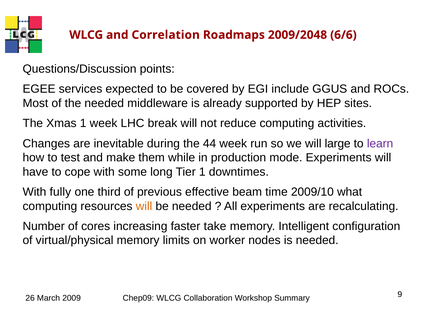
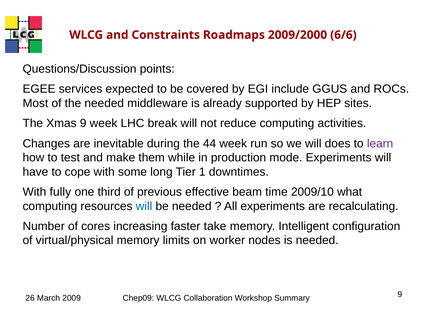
Correlation: Correlation -> Constraints (166, 35)
2009/2048: 2009/2048 -> 2009/2000 (298, 35)
Xmas 1: 1 -> 9 (83, 124)
large: large -> does (338, 144)
will colour: orange -> blue (144, 206)
